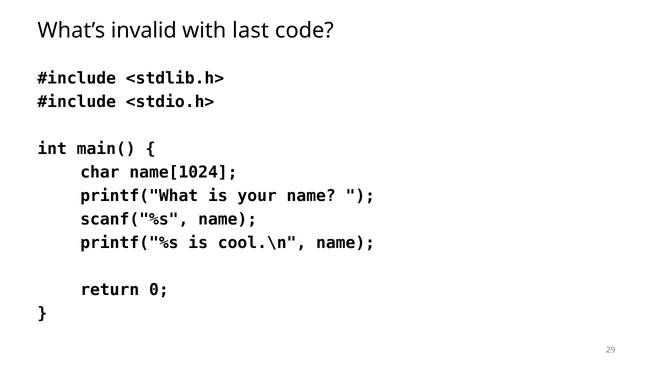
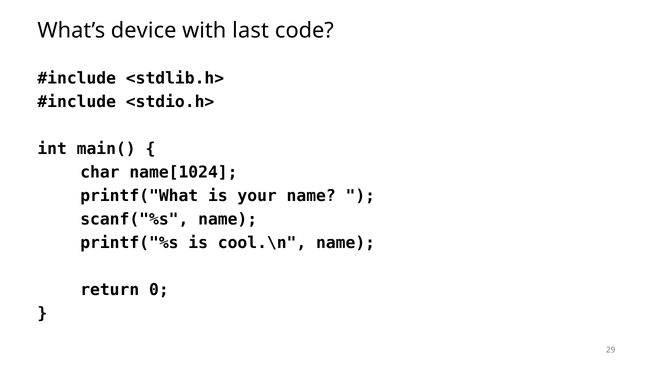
invalid: invalid -> device (144, 30)
